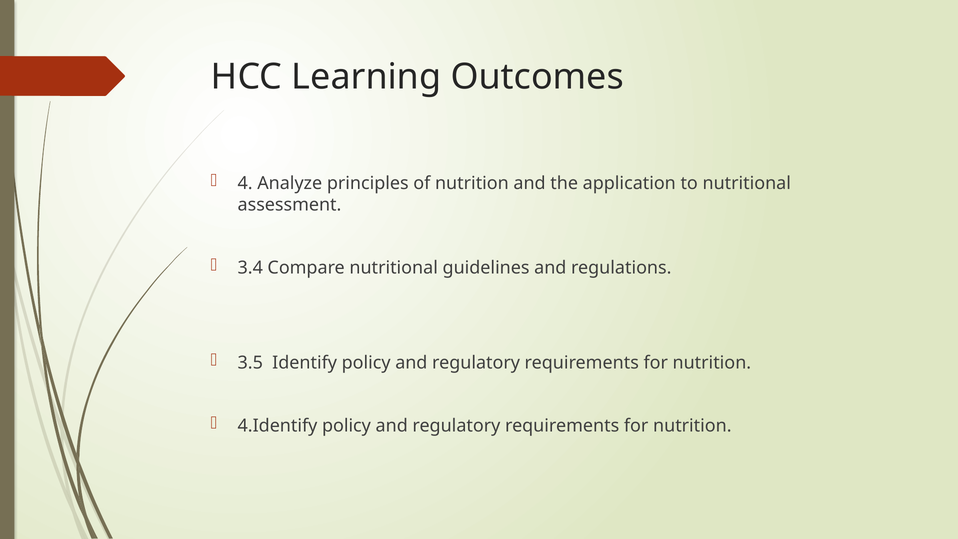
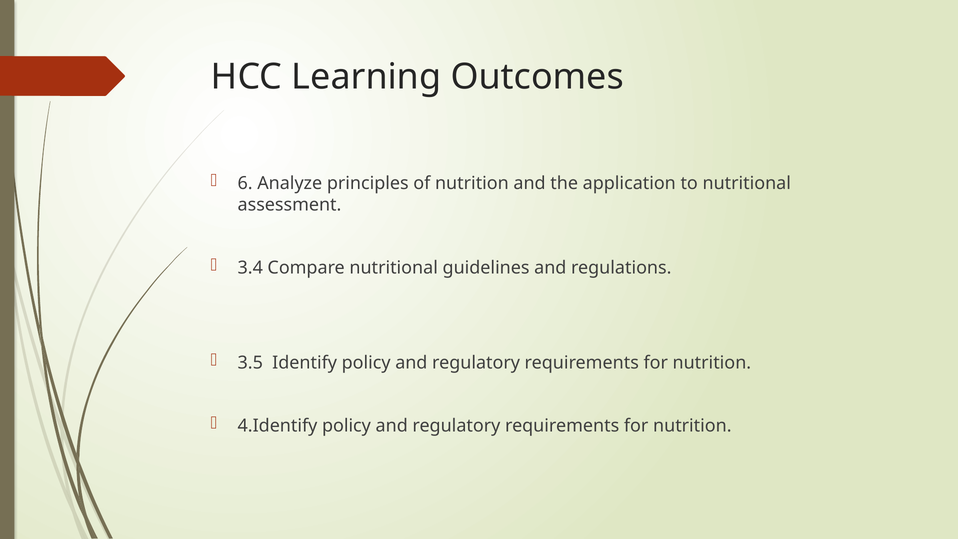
4: 4 -> 6 (245, 183)
